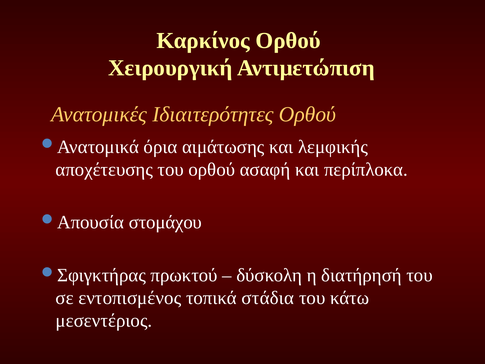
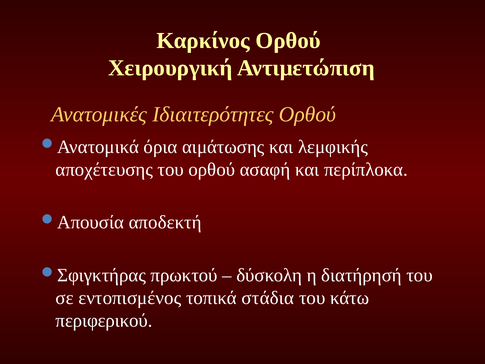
στομάχου: στομάχου -> αποδεκτή (165, 222)
μεσεντέριος: μεσεντέριος -> περιφερικού (104, 320)
